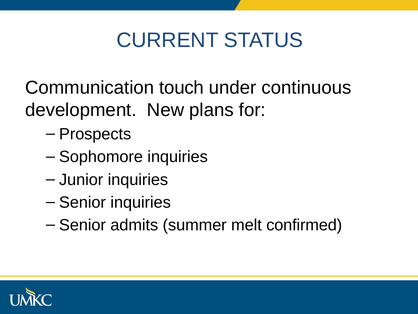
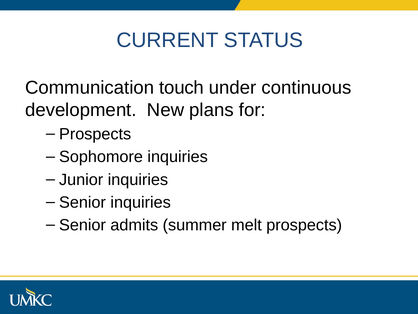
melt confirmed: confirmed -> prospects (304, 225)
